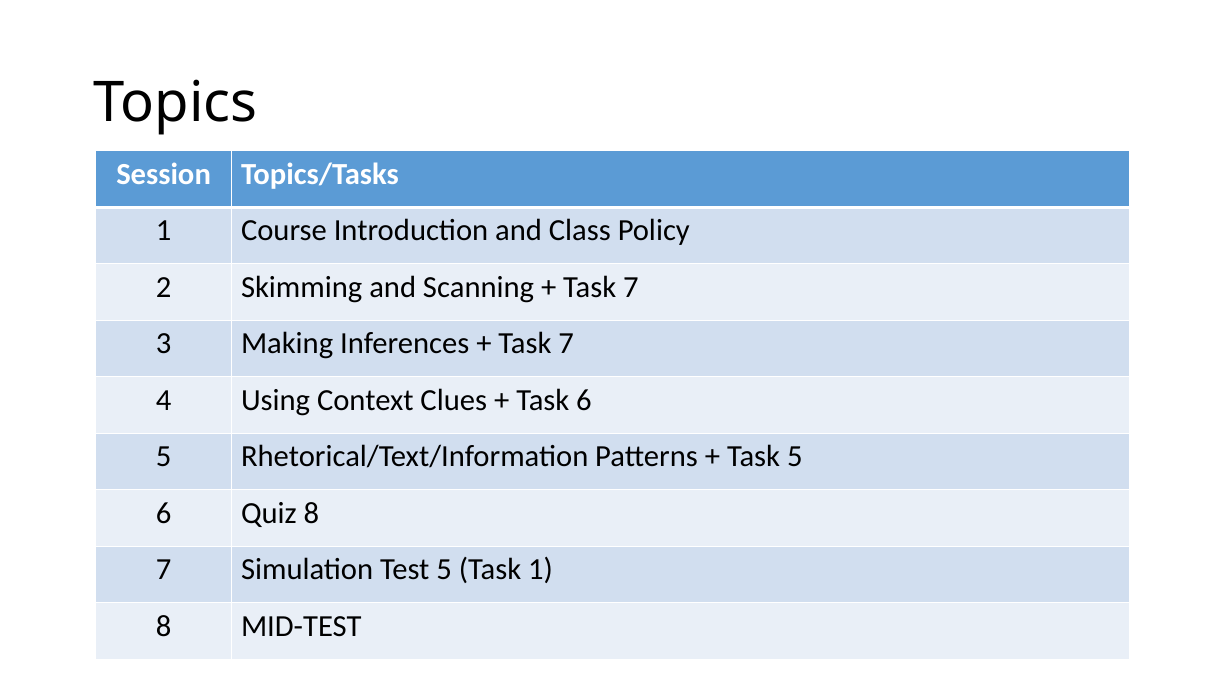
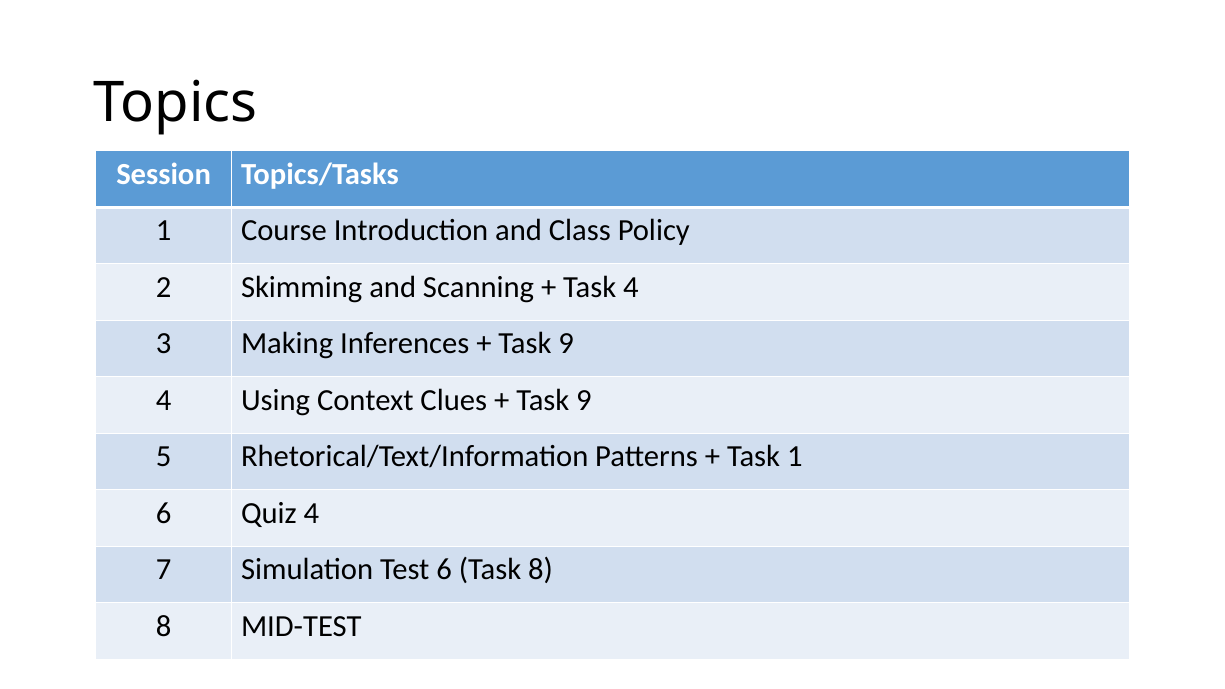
7: 7 -> 4 (631, 287)
7: 7 -> 9 (566, 344)
6: 6 -> 9 (584, 400)
Task 5: 5 -> 1 (795, 457)
Quiz 8: 8 -> 4 (311, 513)
Test 5: 5 -> 6 (444, 570)
Task 1: 1 -> 8 (541, 570)
